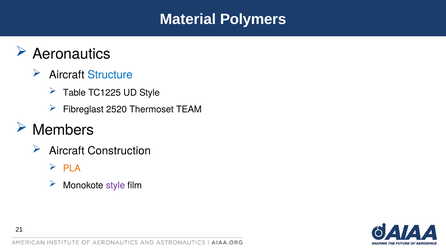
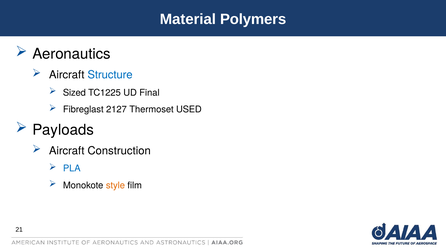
Table: Table -> Sized (74, 93)
UD Style: Style -> Final (149, 93)
2520: 2520 -> 2127 (116, 109)
TEAM: TEAM -> USED (189, 109)
Members: Members -> Payloads (63, 130)
PLA colour: orange -> blue (72, 169)
style colour: purple -> orange (115, 185)
